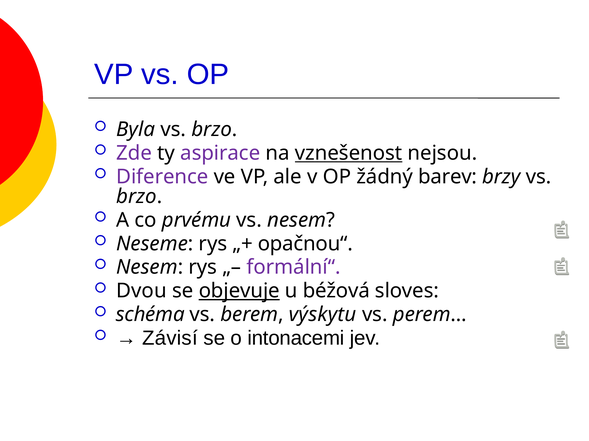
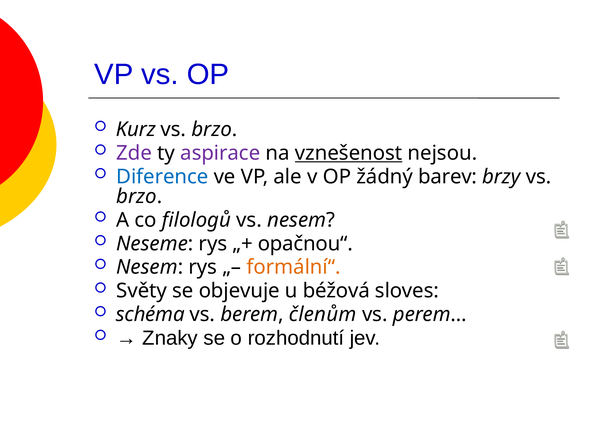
Byla: Byla -> Kurz (136, 130)
Diference colour: purple -> blue (162, 177)
prvému: prvému -> filologů (197, 220)
formální“ colour: purple -> orange (294, 268)
Dvou: Dvou -> Světy (142, 291)
objevuje underline: present -> none (239, 291)
výskytu: výskytu -> členům (323, 315)
Závisí: Závisí -> Znaky (170, 339)
intonacemi: intonacemi -> rozhodnutí (296, 339)
